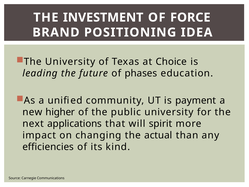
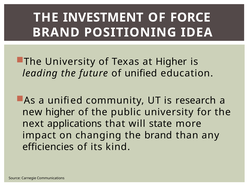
at Choice: Choice -> Higher (171, 62)
of phases: phases -> unified (141, 73)
payment: payment -> research (196, 100)
spirit: spirit -> state (161, 124)
the actual: actual -> brand (158, 135)
